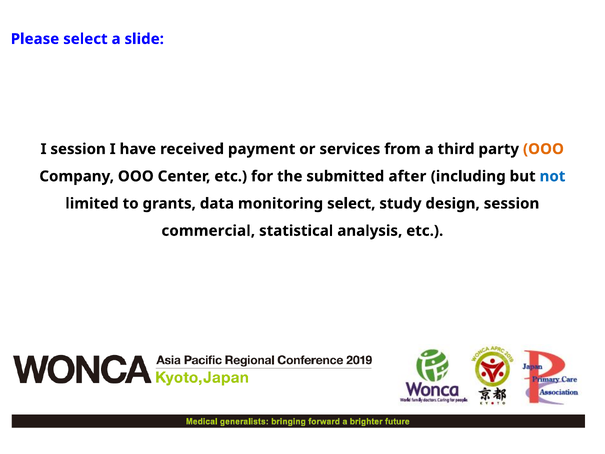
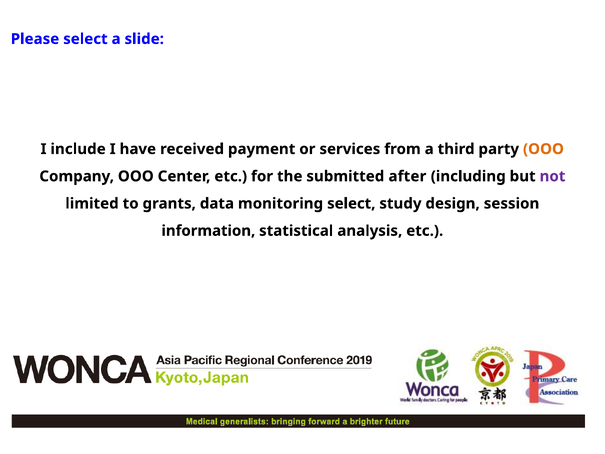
I session: session -> include (78, 149)
not colour: blue -> purple (552, 176)
commercial: commercial -> information (208, 231)
